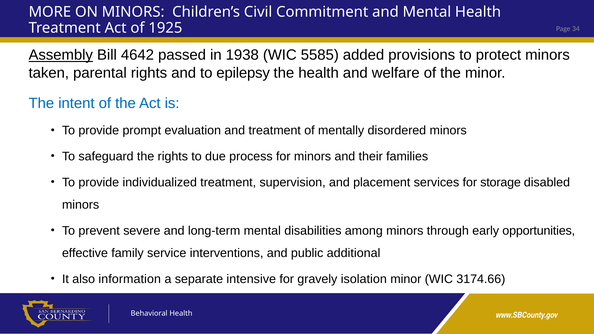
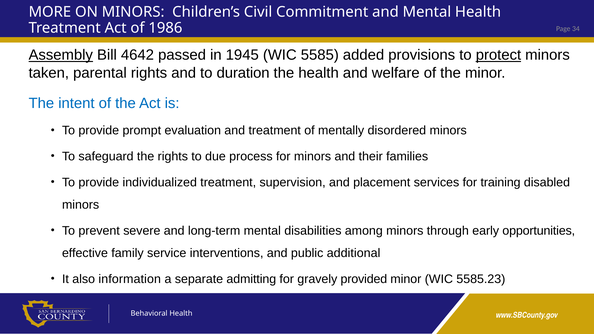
1925: 1925 -> 1986 (165, 28)
1938: 1938 -> 1945 (242, 55)
protect underline: none -> present (498, 55)
epilepsy: epilepsy -> duration (243, 73)
storage: storage -> training (501, 183)
intensive: intensive -> admitting (251, 279)
isolation: isolation -> provided (364, 279)
3174.66: 3174.66 -> 5585.23 (481, 279)
